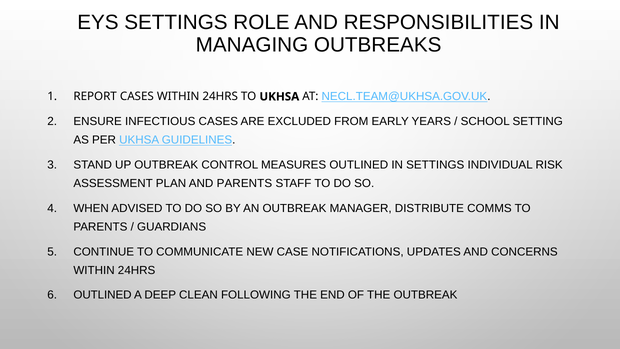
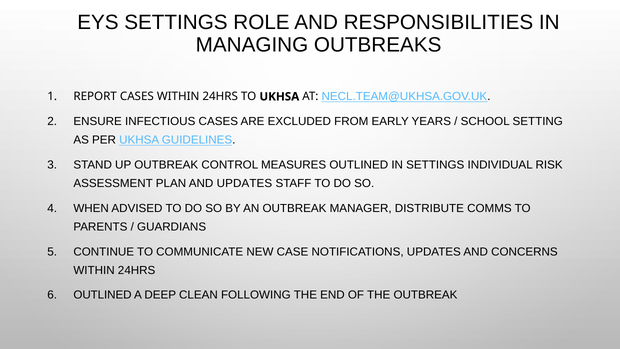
AND PARENTS: PARENTS -> UPDATES (244, 183)
